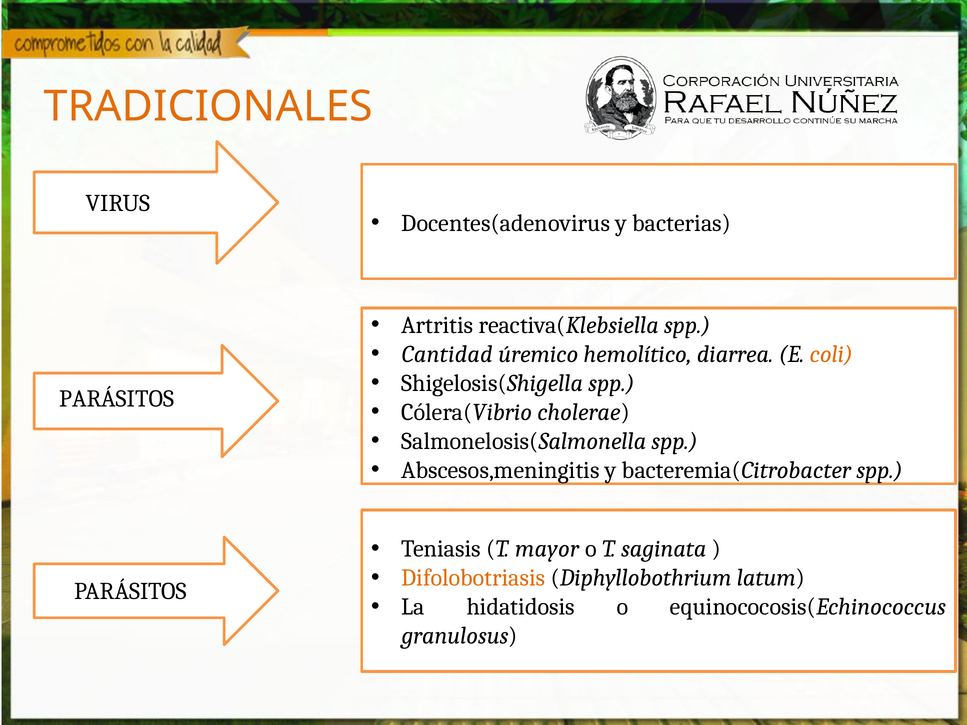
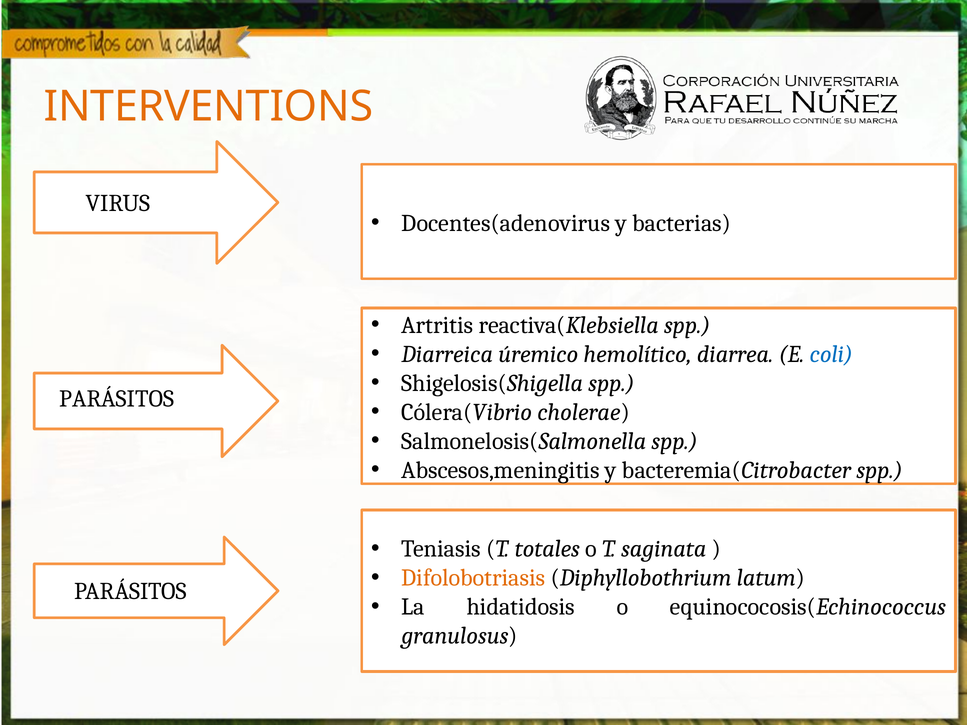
TRADICIONALES: TRADICIONALES -> INTERVENTIONS (208, 107)
Cantidad: Cantidad -> Diarreica (447, 354)
coli colour: orange -> blue (831, 354)
mayor: mayor -> totales (547, 549)
